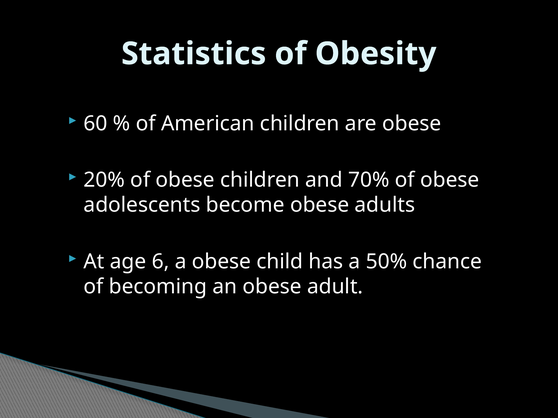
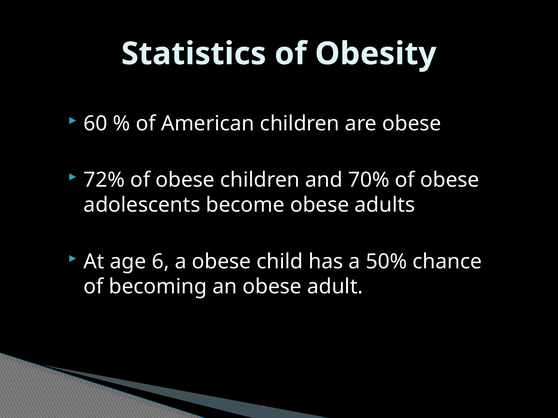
20%: 20% -> 72% (104, 180)
